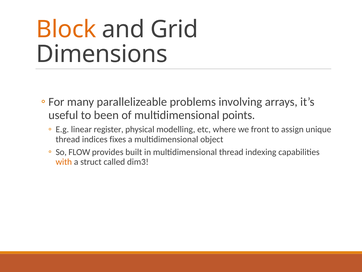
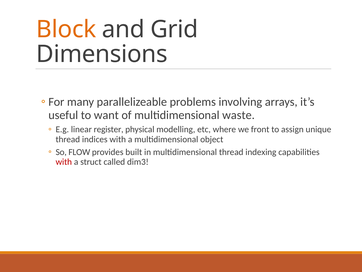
been: been -> want (106, 115)
points: points -> waste (239, 115)
indices fixes: fixes -> with (118, 139)
with colour: orange -> red (64, 162)
